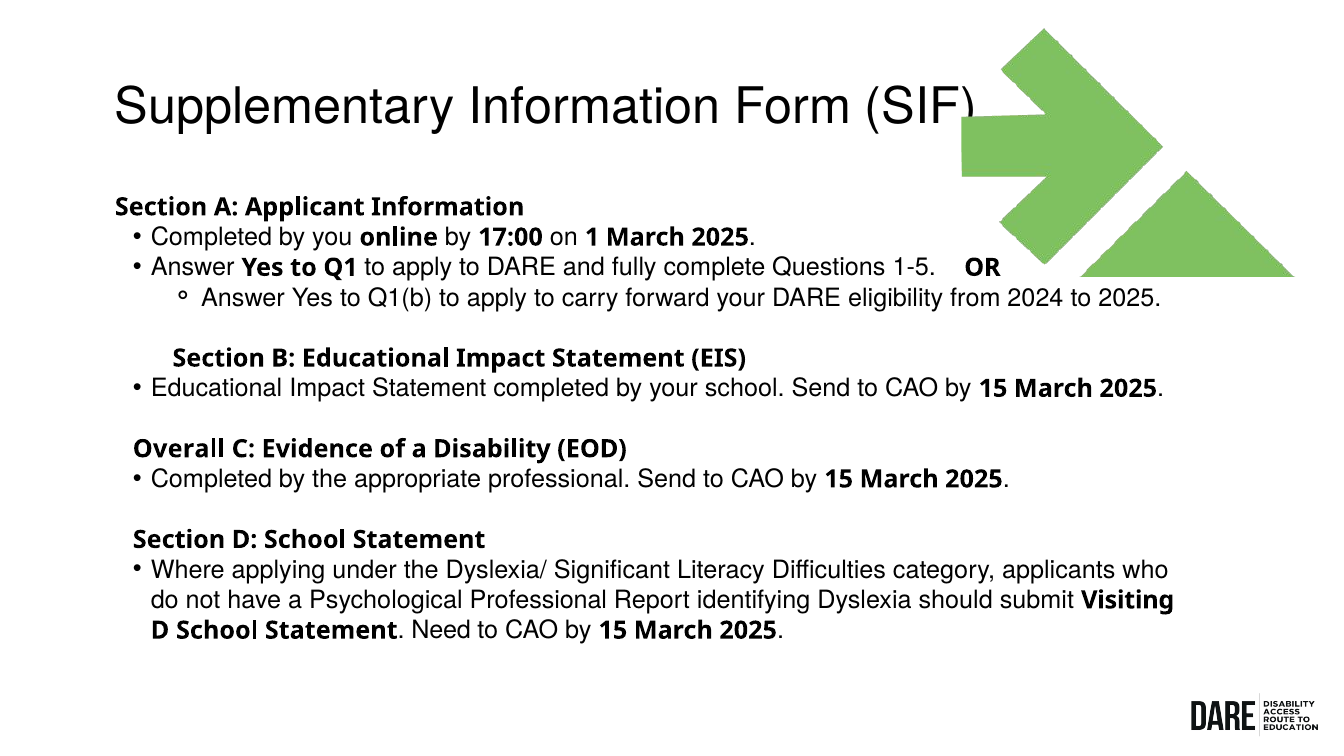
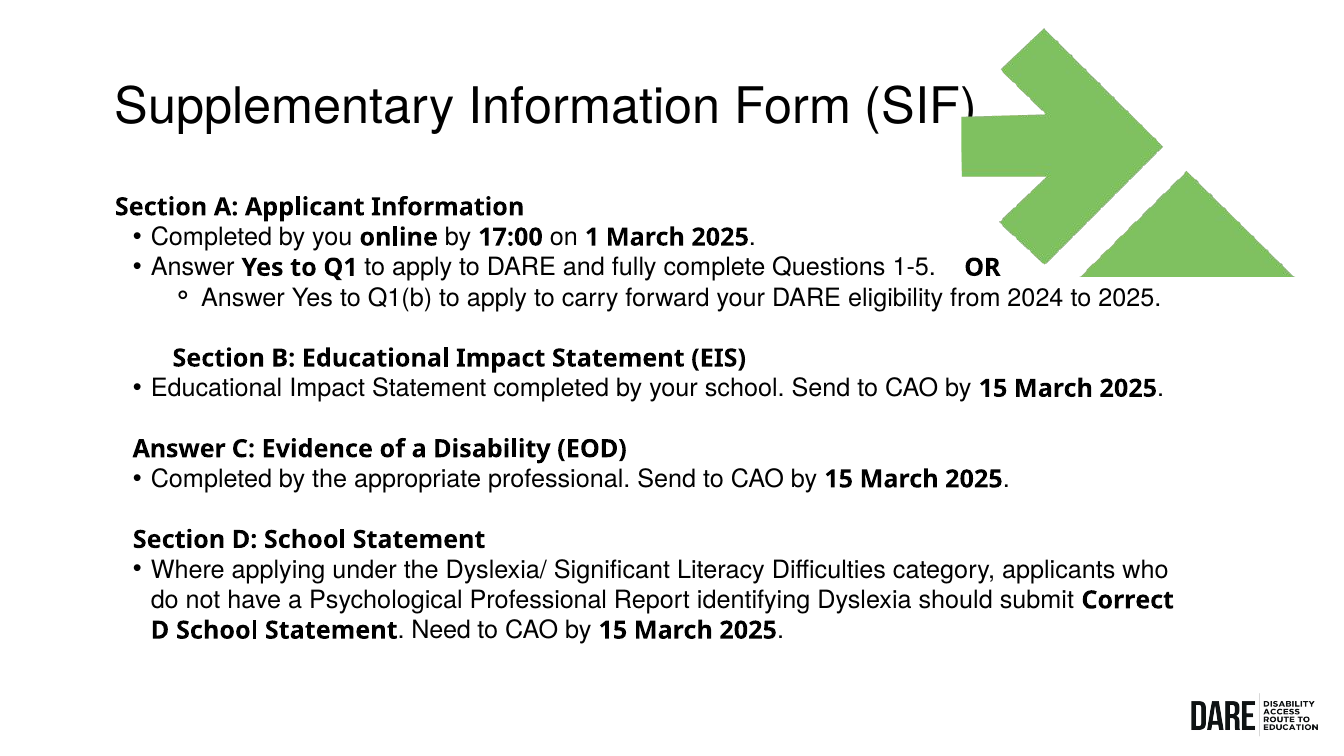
Overall: Overall -> Answer (179, 449)
Visiting: Visiting -> Correct (1128, 600)
